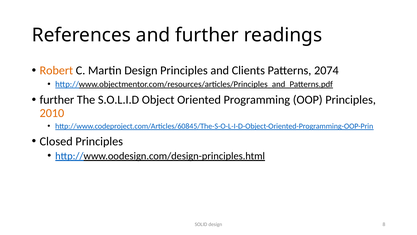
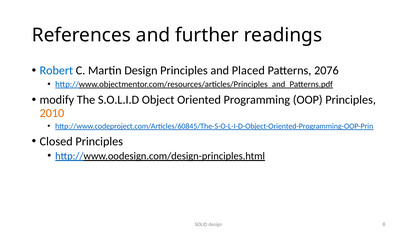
Robert colour: orange -> blue (56, 71)
Clients: Clients -> Placed (248, 71)
2074: 2074 -> 2076 (326, 71)
further: further -> modify (57, 100)
